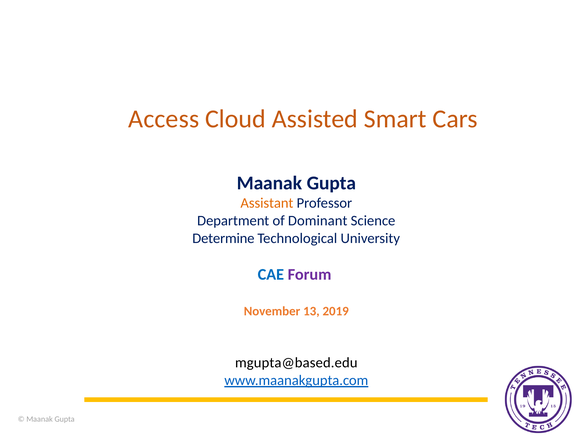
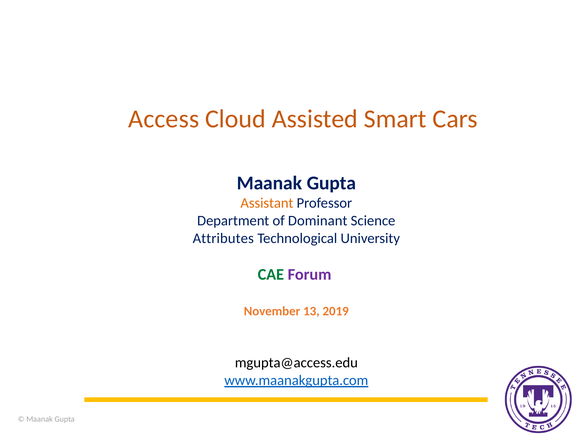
Determine: Determine -> Attributes (223, 238)
CAE colour: blue -> green (271, 274)
mgupta@based.edu: mgupta@based.edu -> mgupta@access.edu (296, 363)
